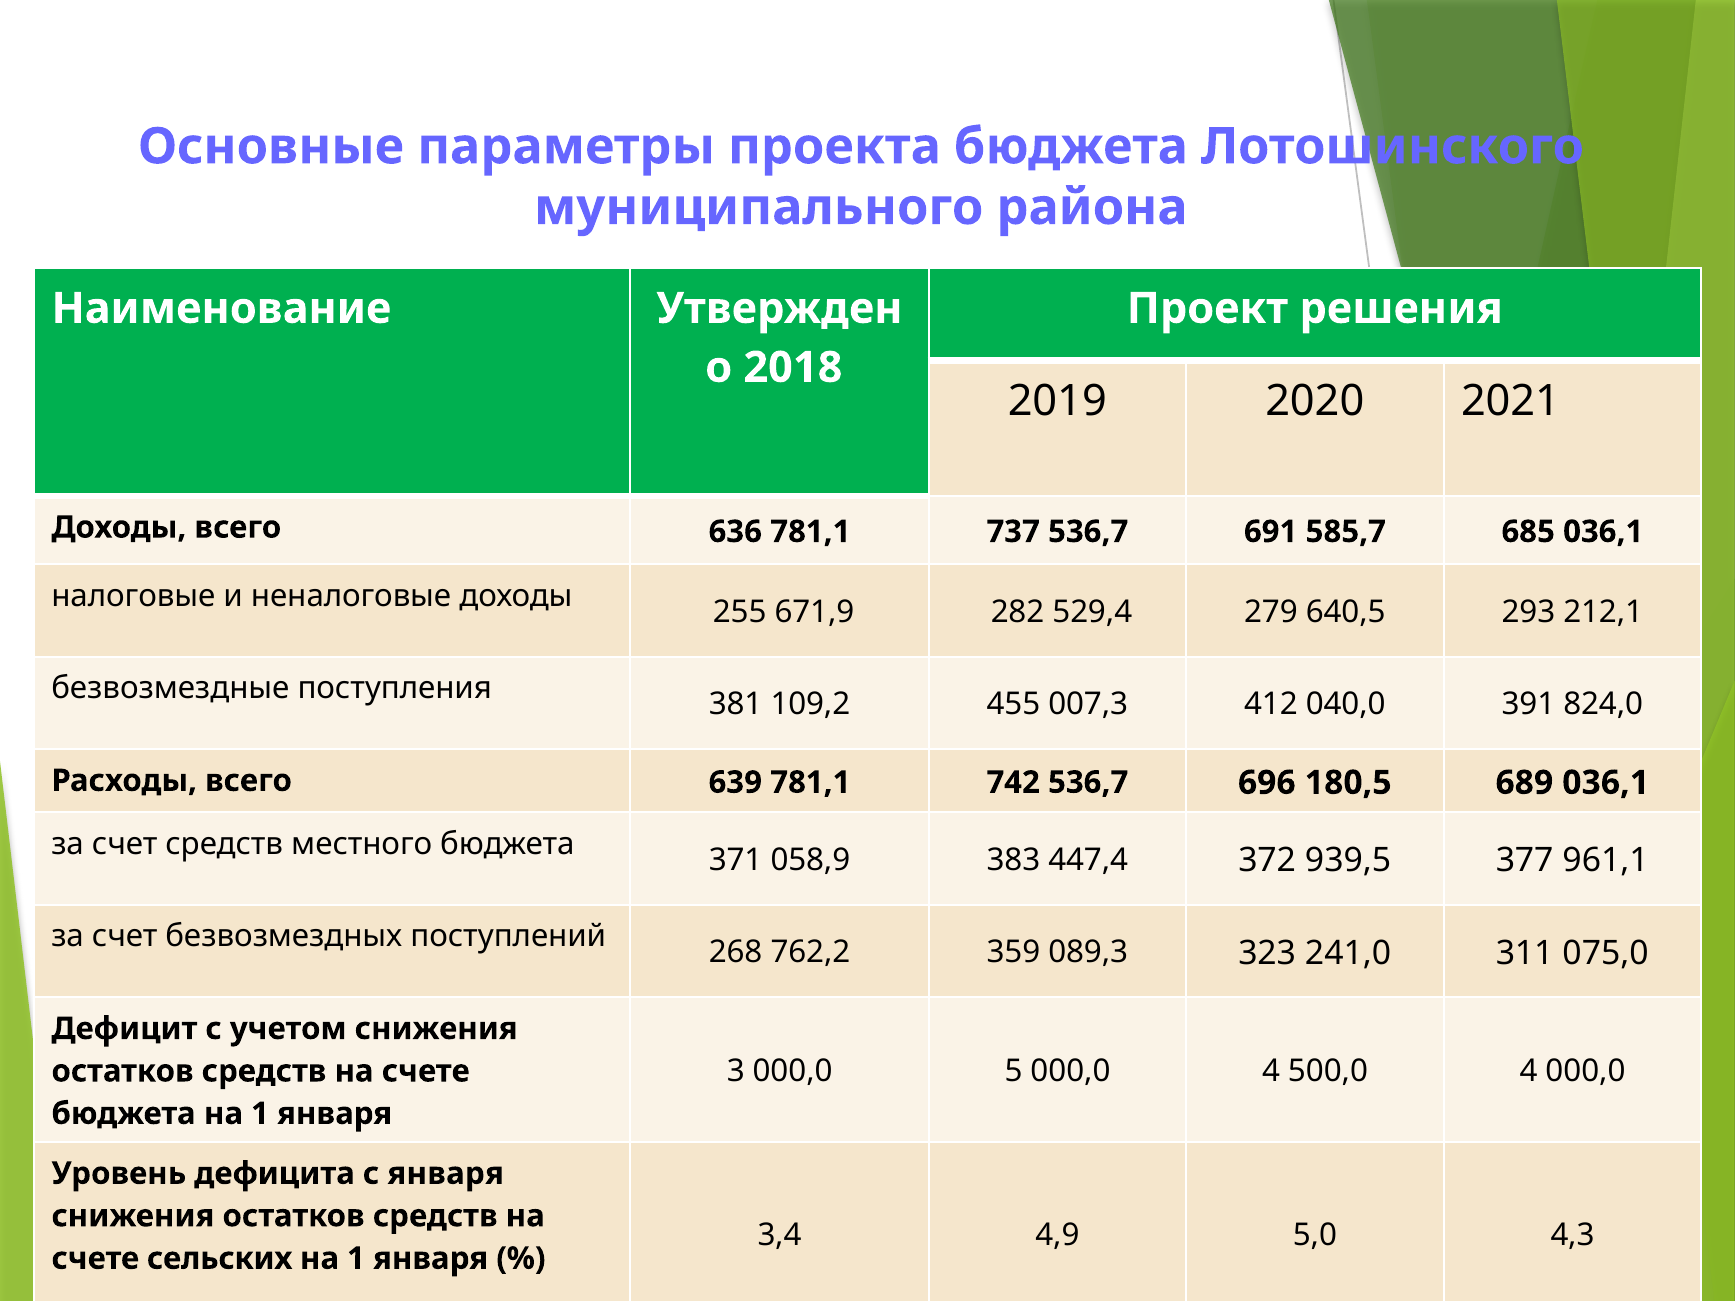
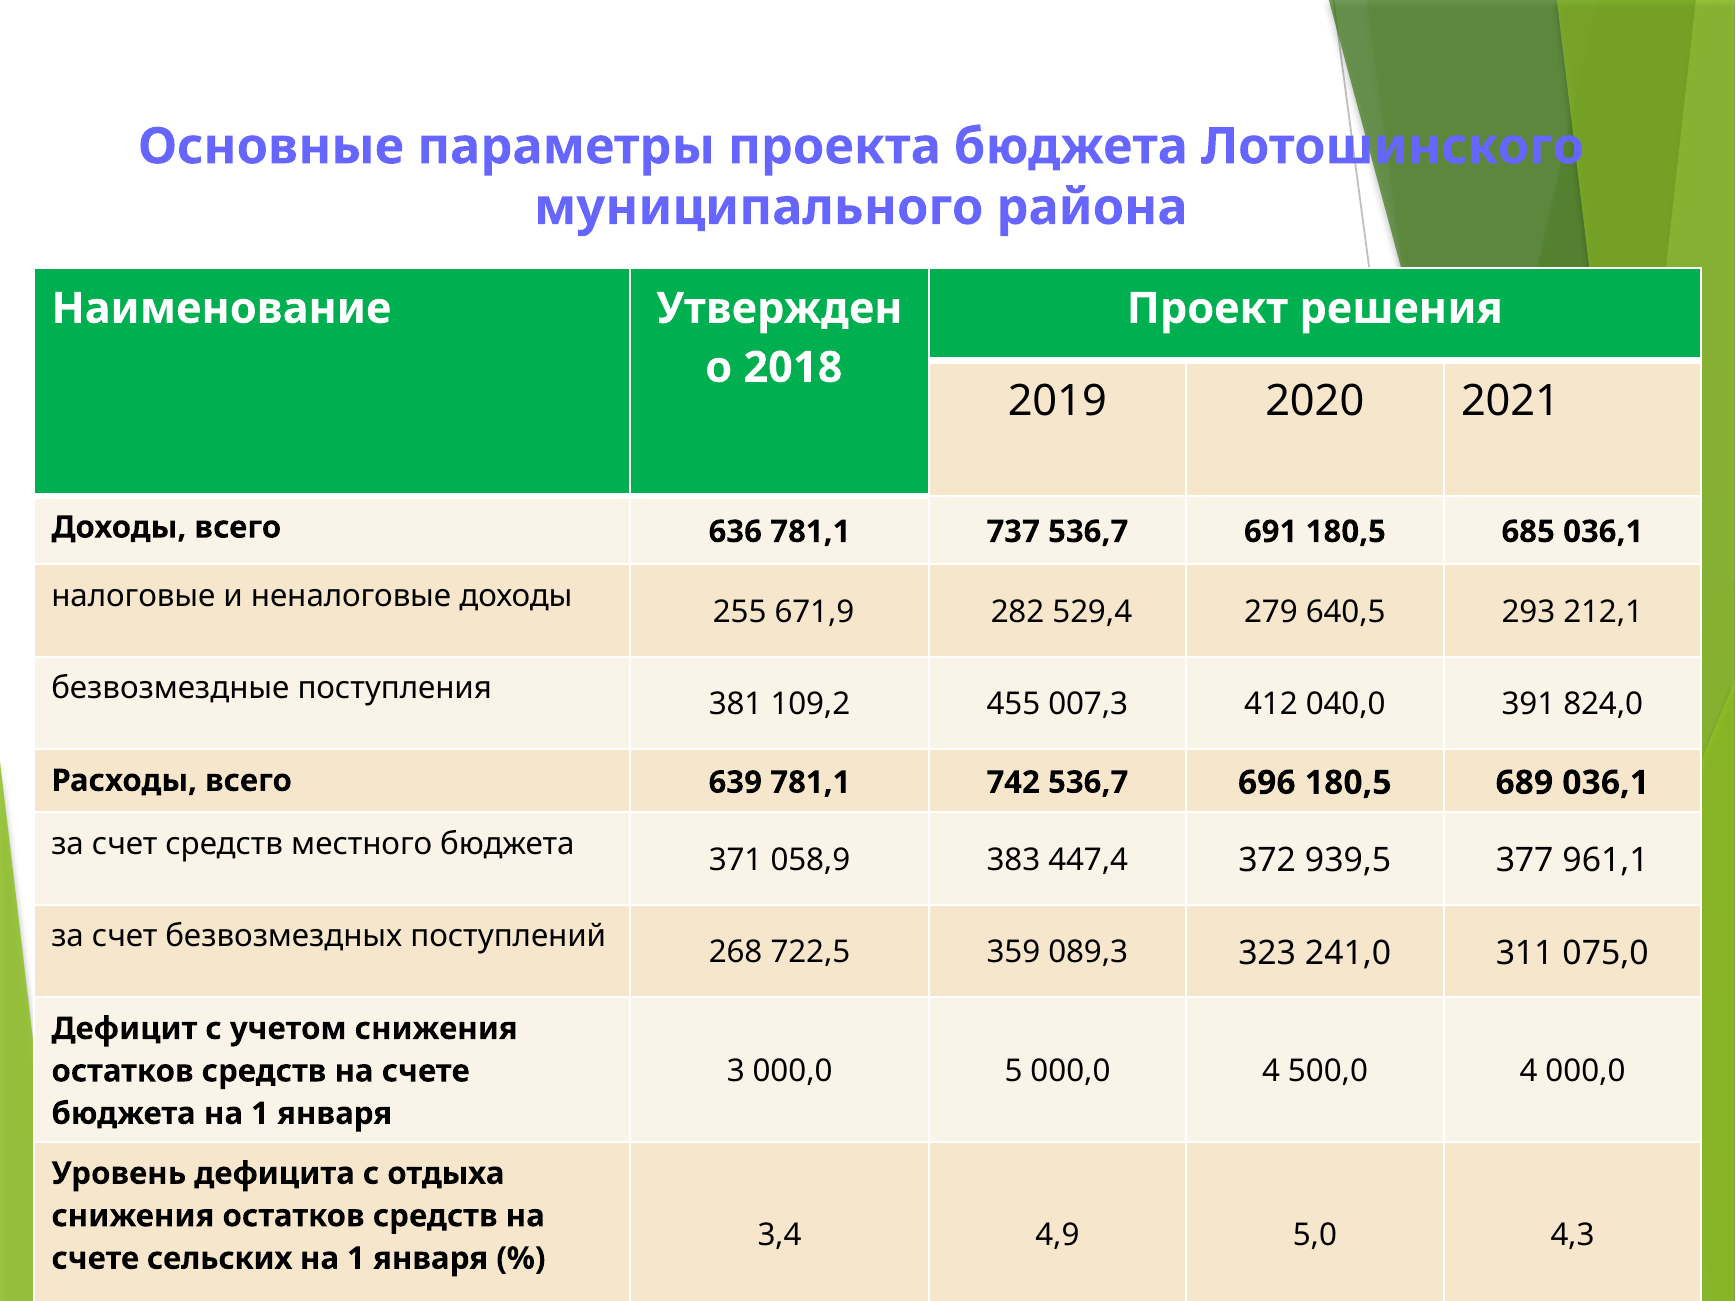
691 585,7: 585,7 -> 180,5 (1346, 532)
762,2: 762,2 -> 722,5 (810, 953)
с января: января -> отдыха (446, 1174)
